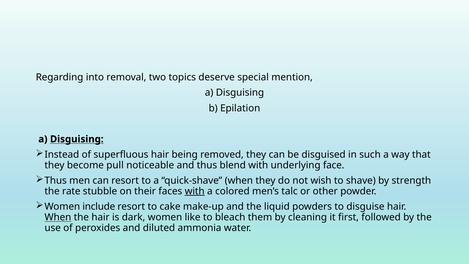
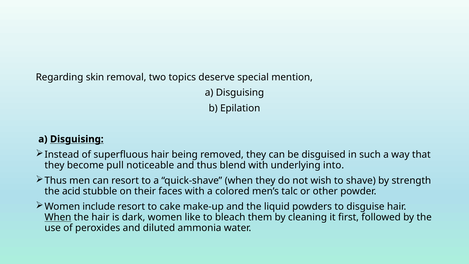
into: into -> skin (95, 77)
face: face -> into (334, 165)
rate: rate -> acid (71, 191)
with underline: present -> none (195, 191)
